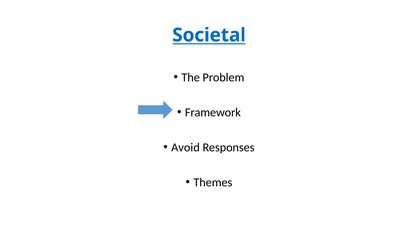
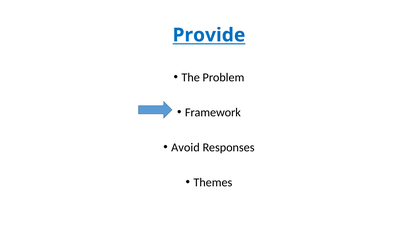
Societal: Societal -> Provide (209, 35)
